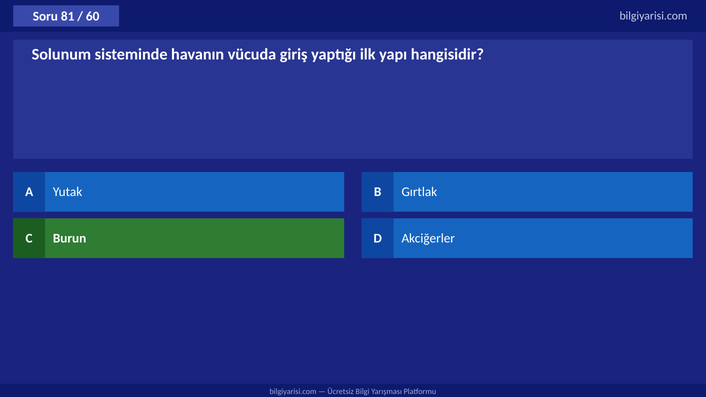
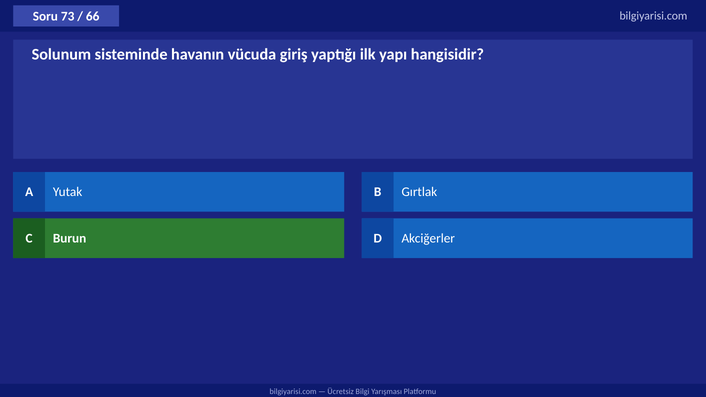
81: 81 -> 73 (68, 16)
60: 60 -> 66 (93, 16)
